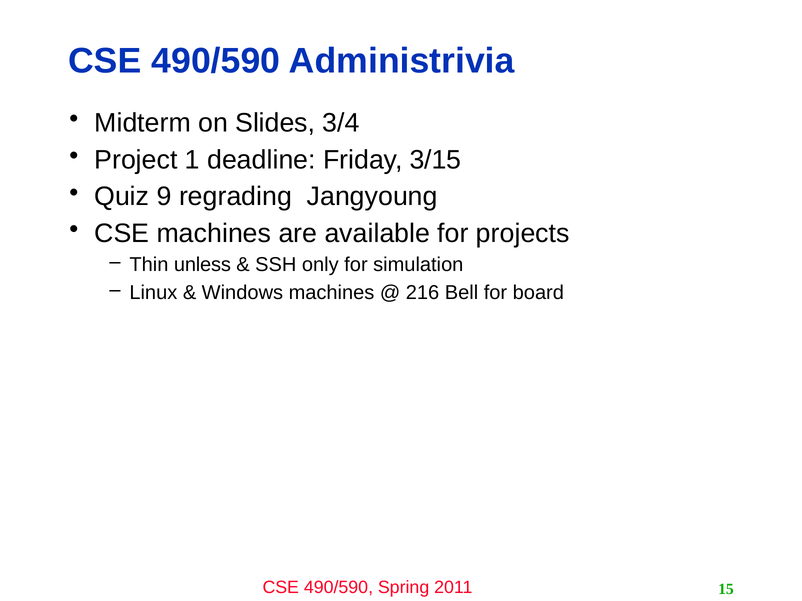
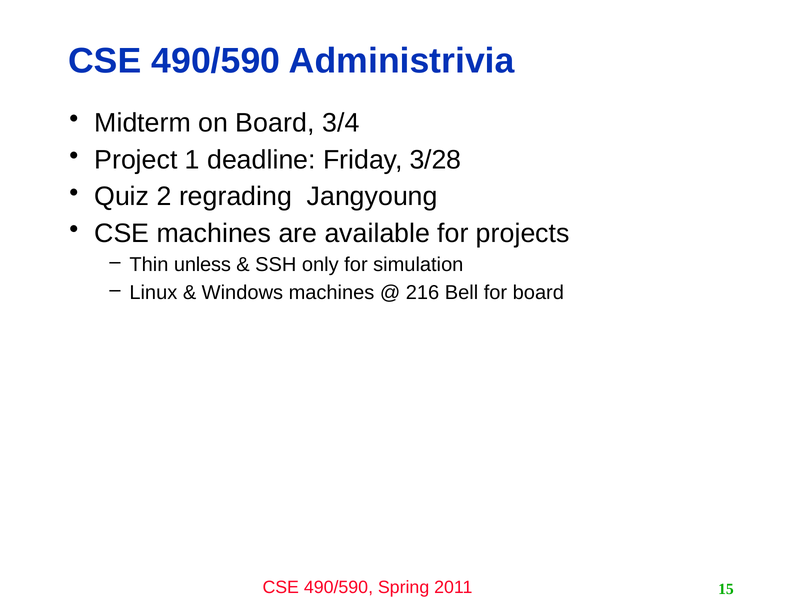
on Slides: Slides -> Board (275, 123)
3/15: 3/15 -> 3/28 (435, 160)
9: 9 -> 2 (164, 197)
